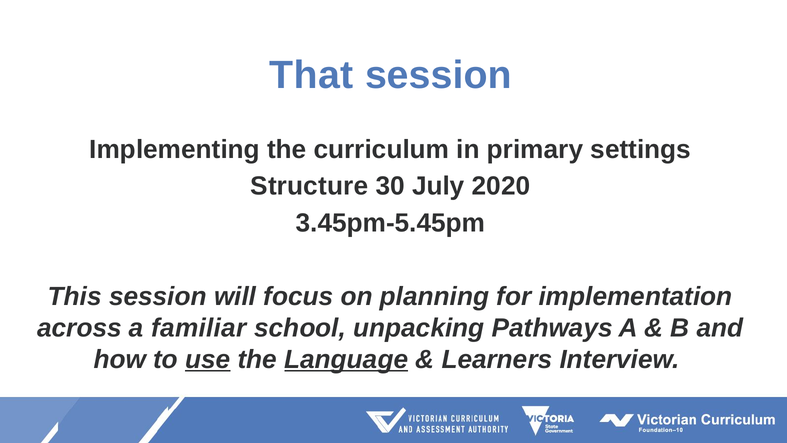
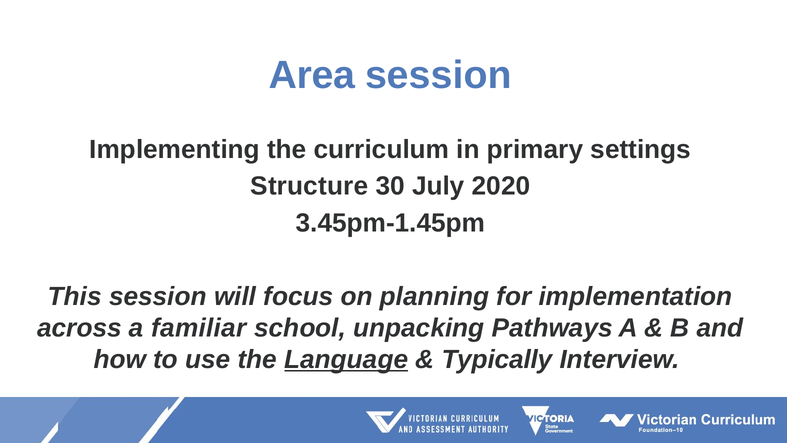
That: That -> Area (312, 75)
3.45pm-5.45pm: 3.45pm-5.45pm -> 3.45pm-1.45pm (390, 223)
use underline: present -> none (208, 359)
Learners: Learners -> Typically (497, 359)
